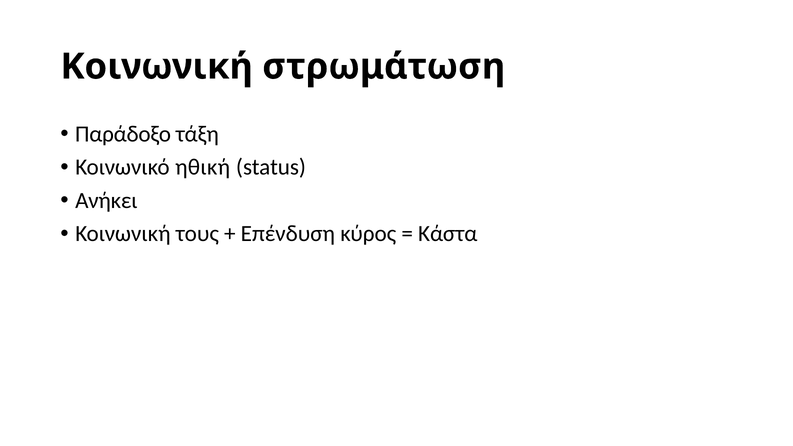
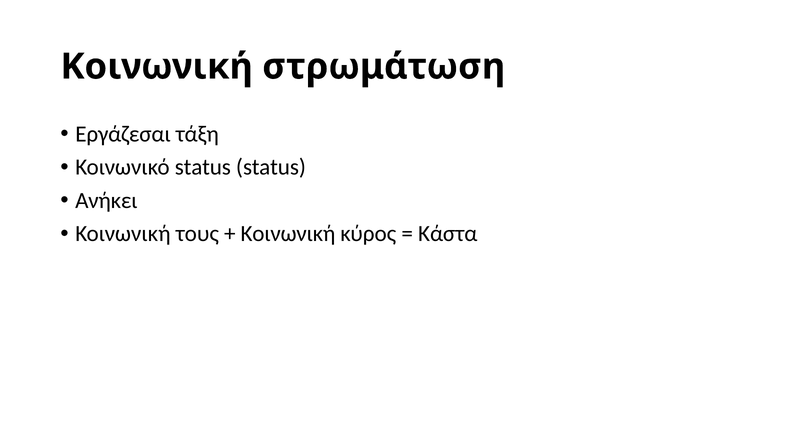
Παράδοξο: Παράδοξο -> Εργάζεσαι (123, 134)
Κοινωνικό ηθική: ηθική -> status (203, 167)
Επένδυση: Επένδυση -> Κοινωνική (288, 234)
